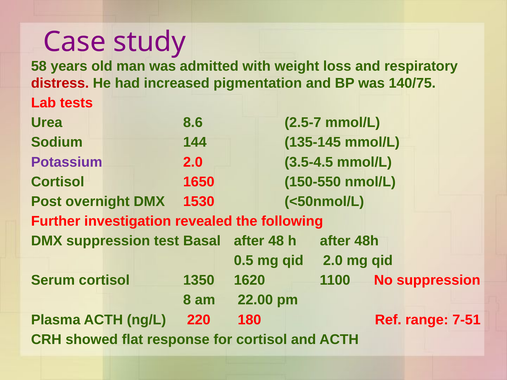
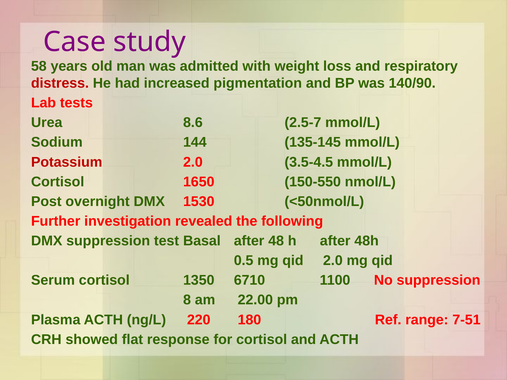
140/75: 140/75 -> 140/90 (412, 83)
Potassium colour: purple -> red (67, 162)
1620: 1620 -> 6710 (249, 280)
